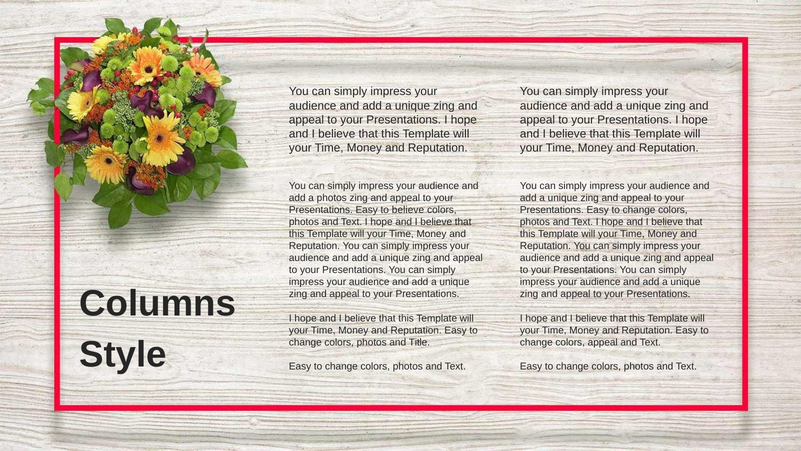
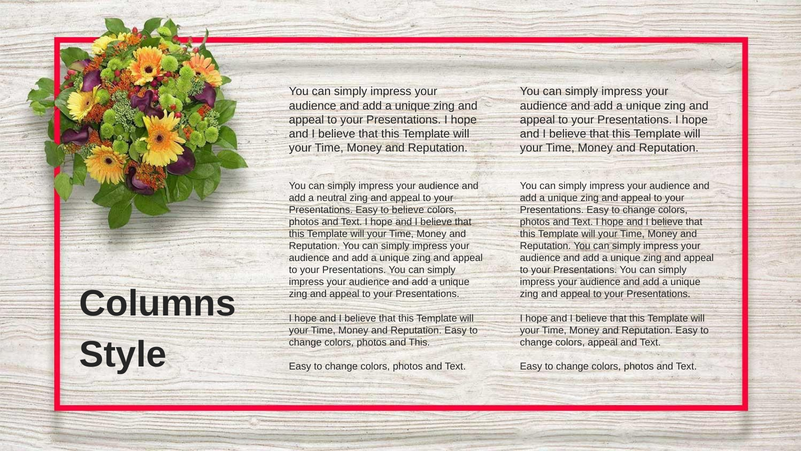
a photos: photos -> neutral (332, 198)
and Title: Title -> This (419, 342)
